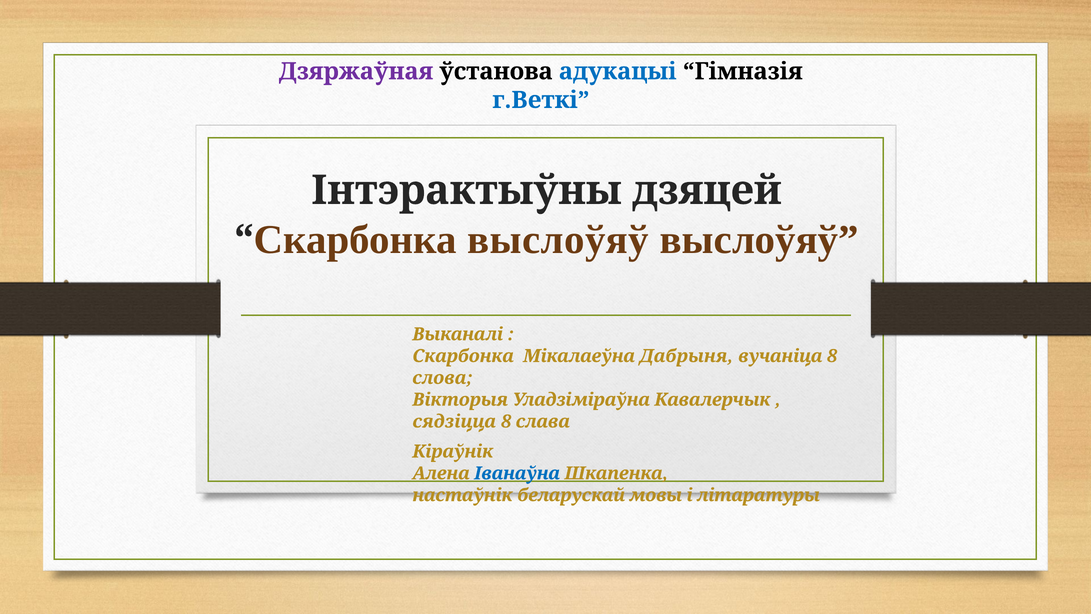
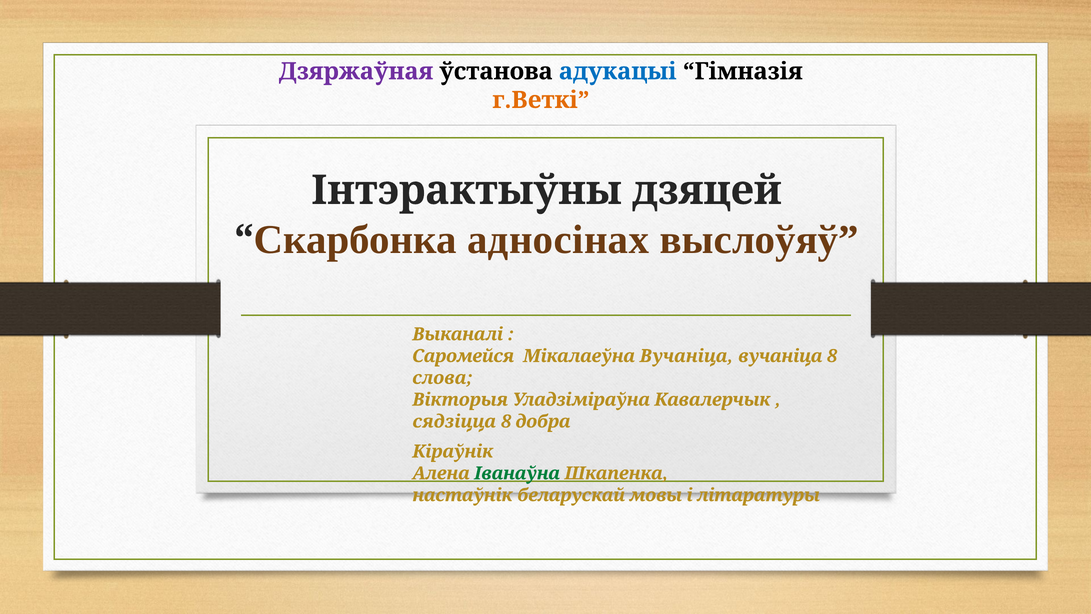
г.Веткі colour: blue -> orange (541, 100)
Скарбонка выслоўяў: выслоўяў -> адносінах (558, 239)
Скарбонка: Скарбонка -> Саромейся (463, 356)
Мікалаеўна Дабрыня: Дабрыня -> Вучаніца (686, 356)
слава: слава -> добра (543, 421)
Іванаўна colour: blue -> green (517, 473)
